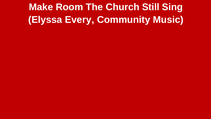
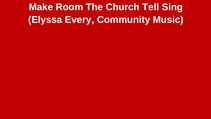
Still: Still -> Tell (151, 7)
